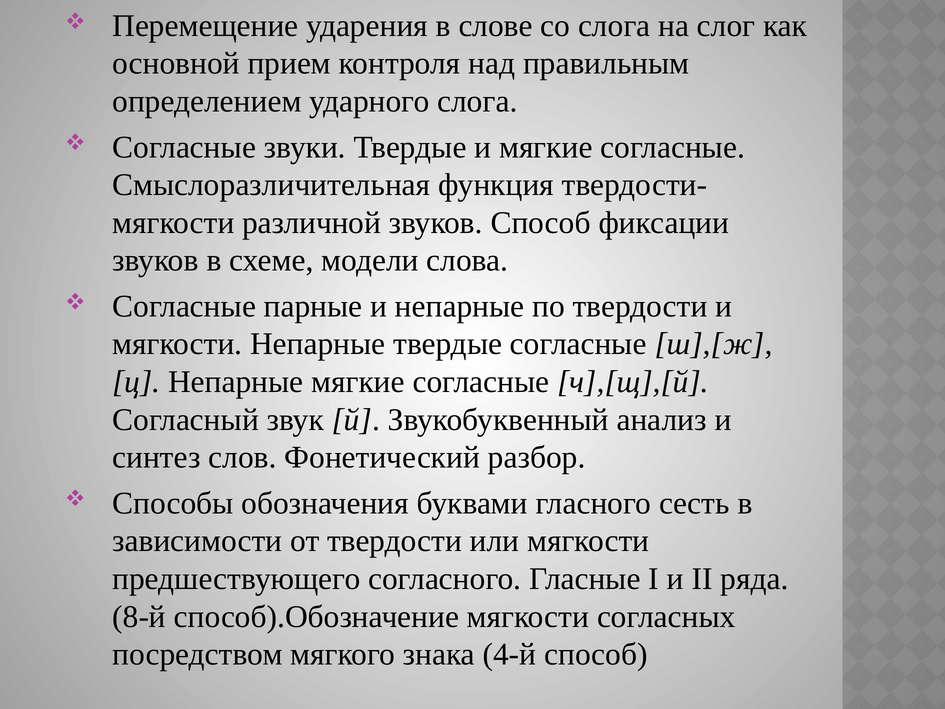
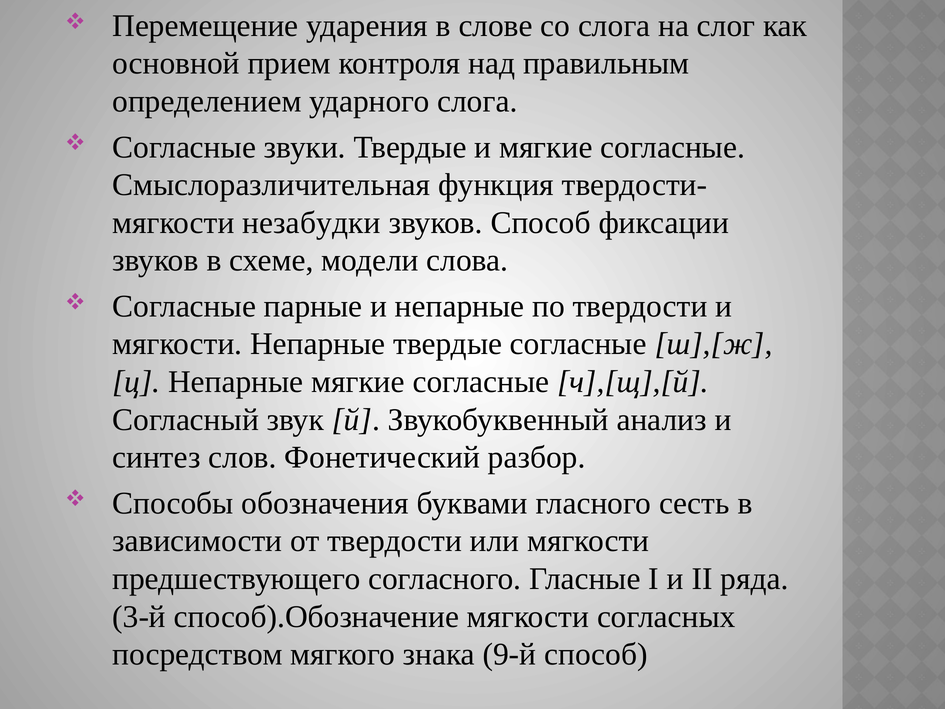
различной: различной -> незабудки (311, 223)
8-й: 8-й -> 3-й (139, 616)
4-й: 4-й -> 9-й (510, 654)
